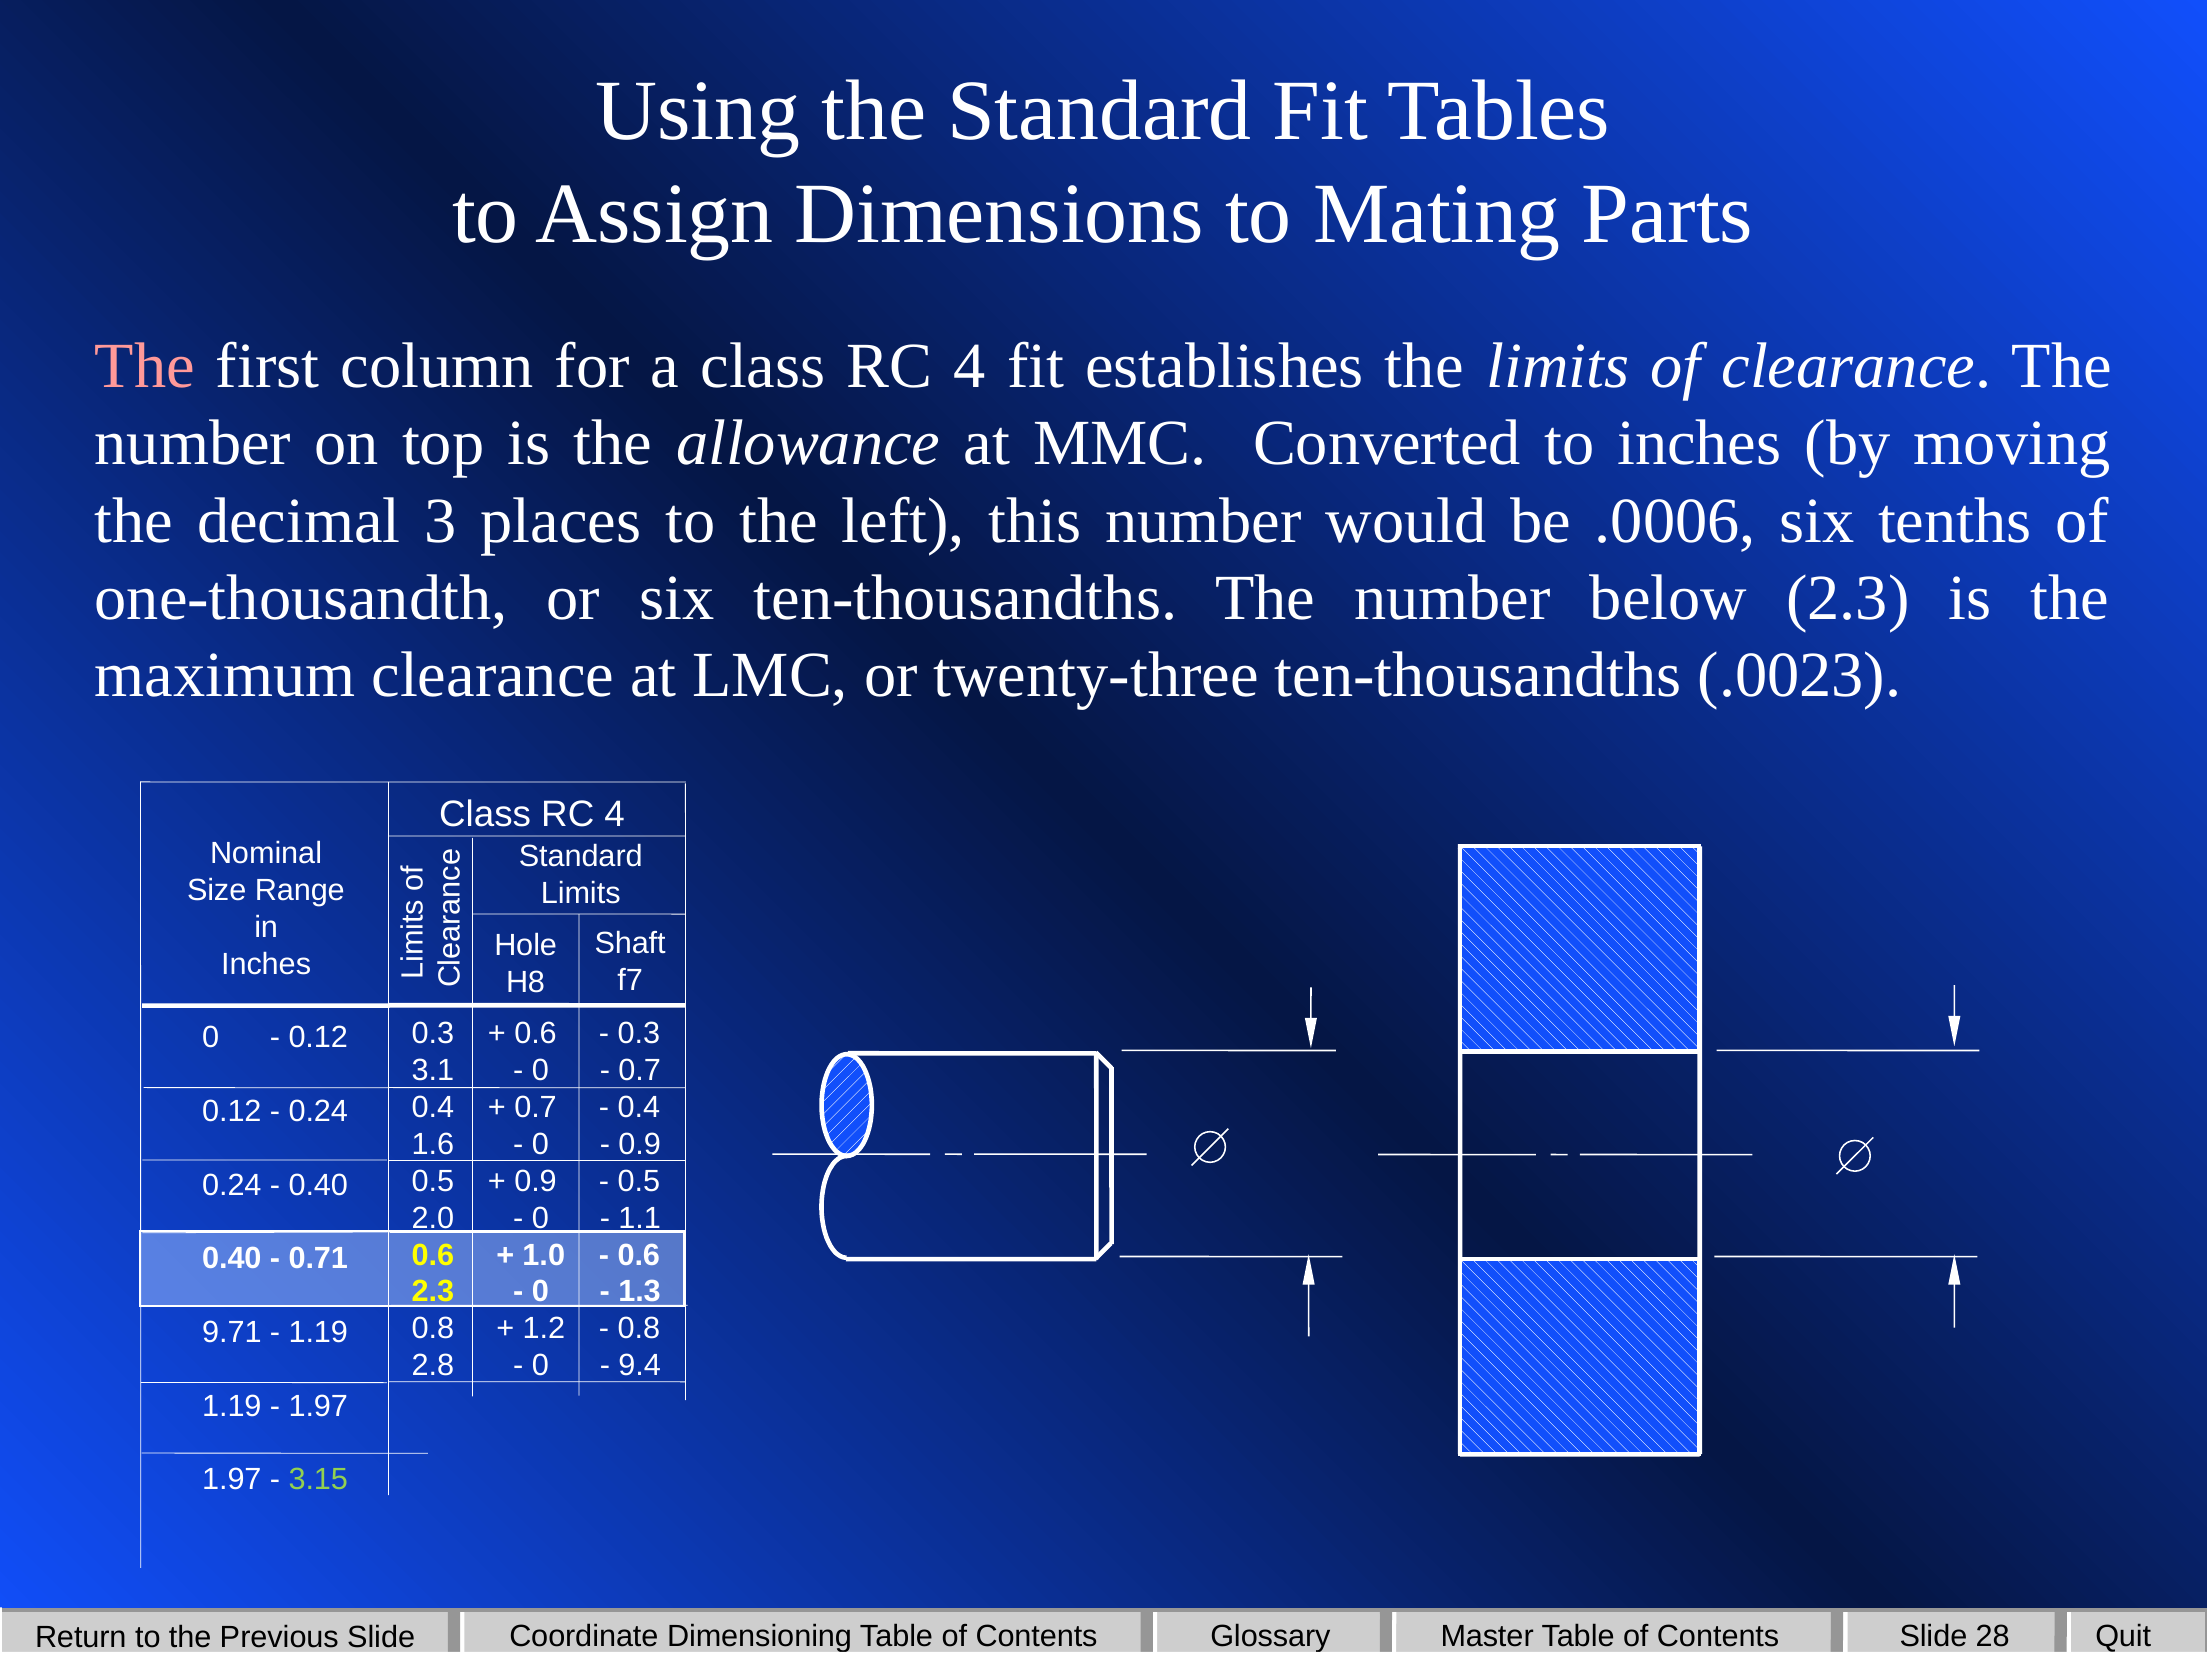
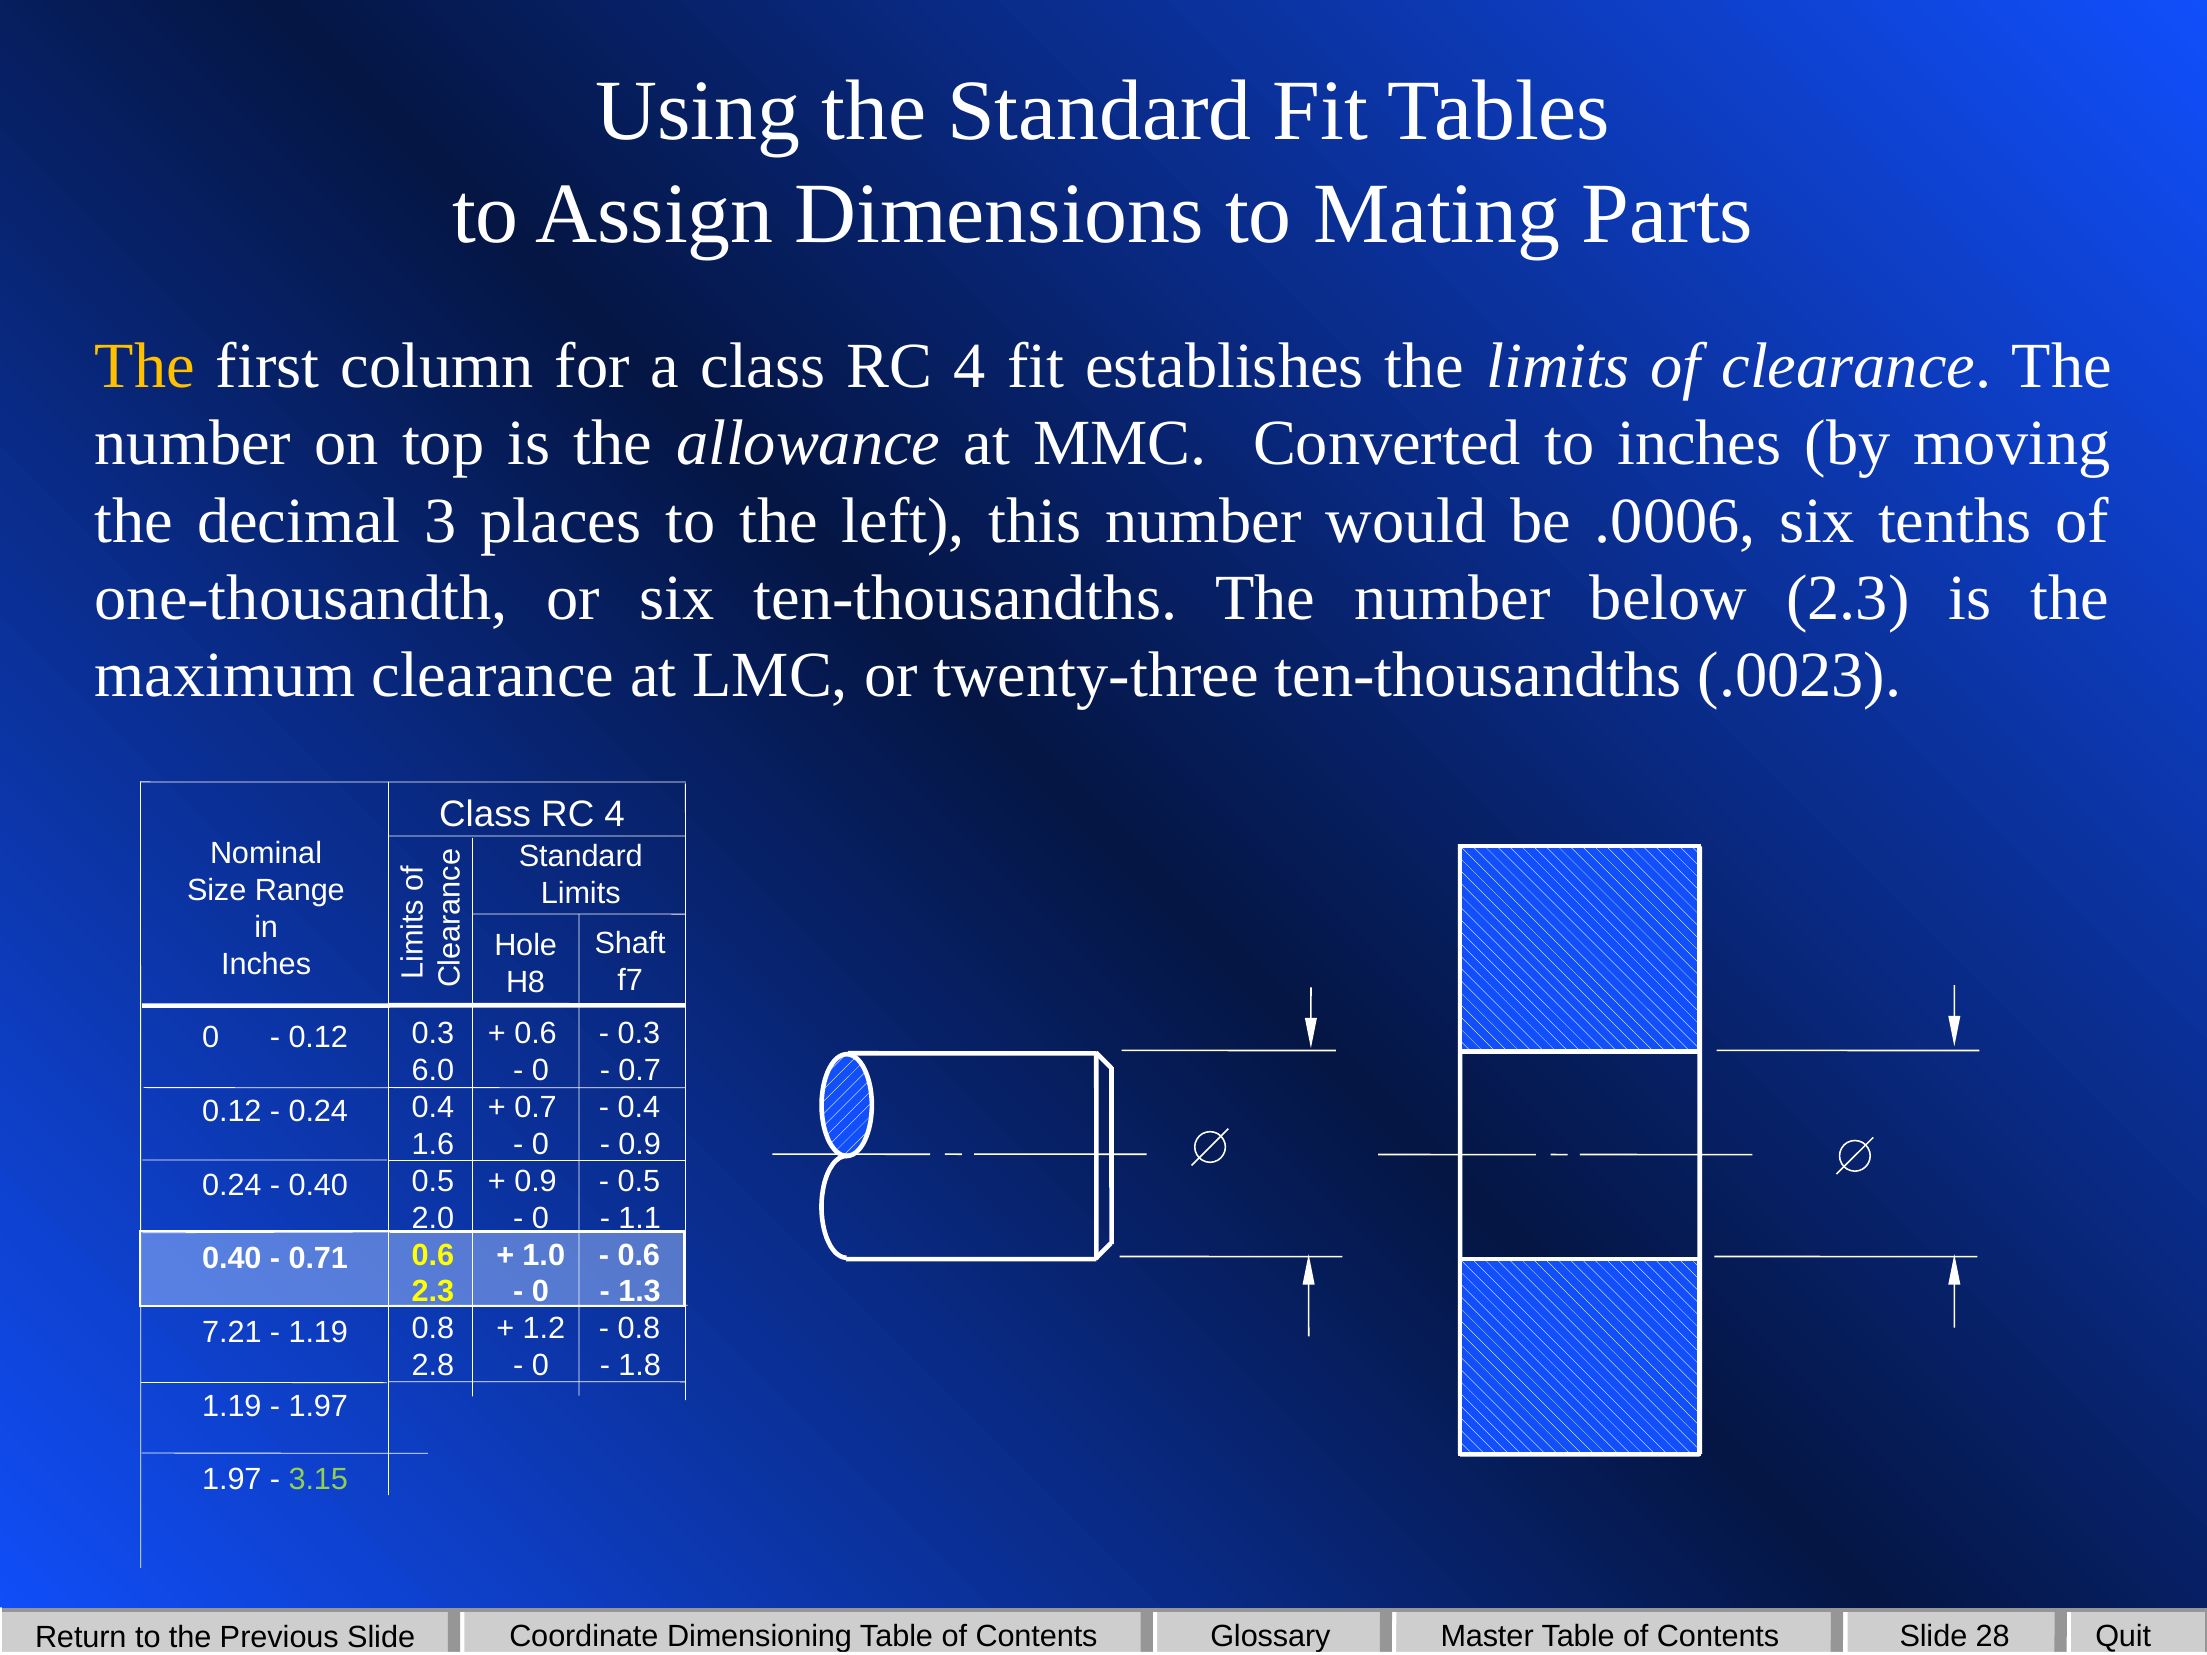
The colour: pink -> yellow (145, 366)
3.1: 3.1 -> 6.0 (433, 1071)
9.71: 9.71 -> 7.21 (232, 1333)
9.4: 9.4 -> 1.8 (640, 1366)
